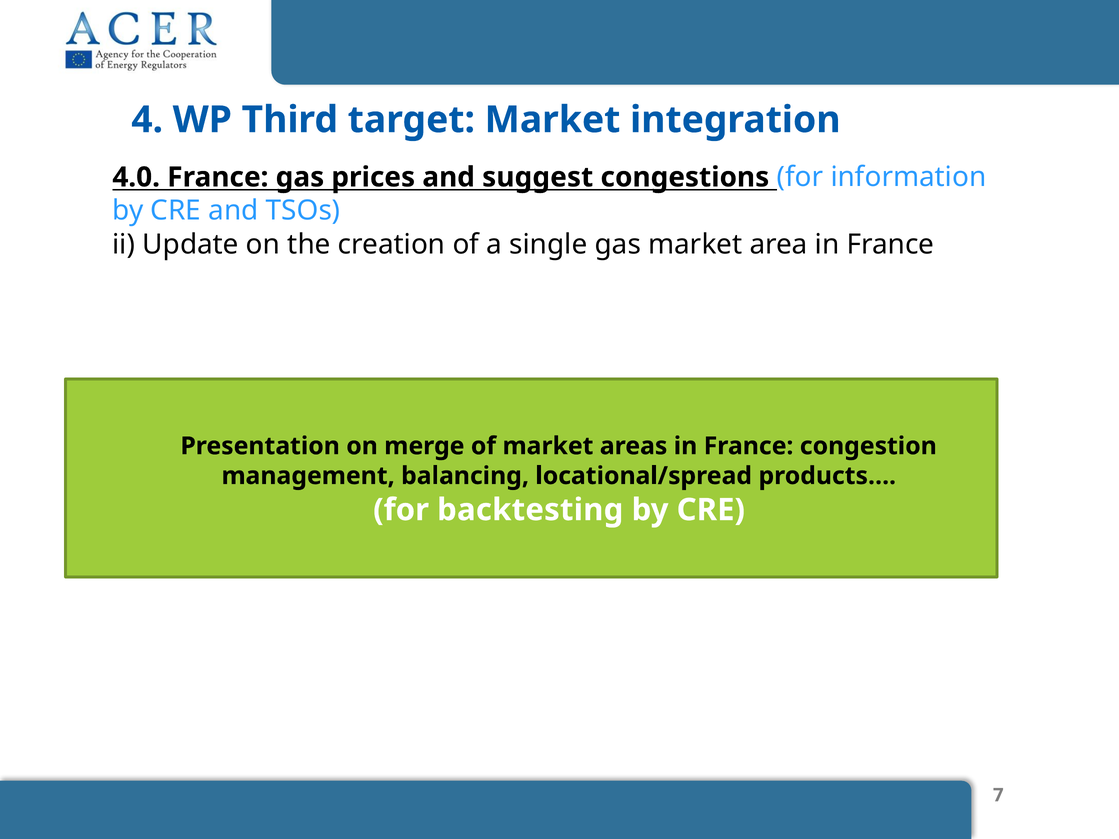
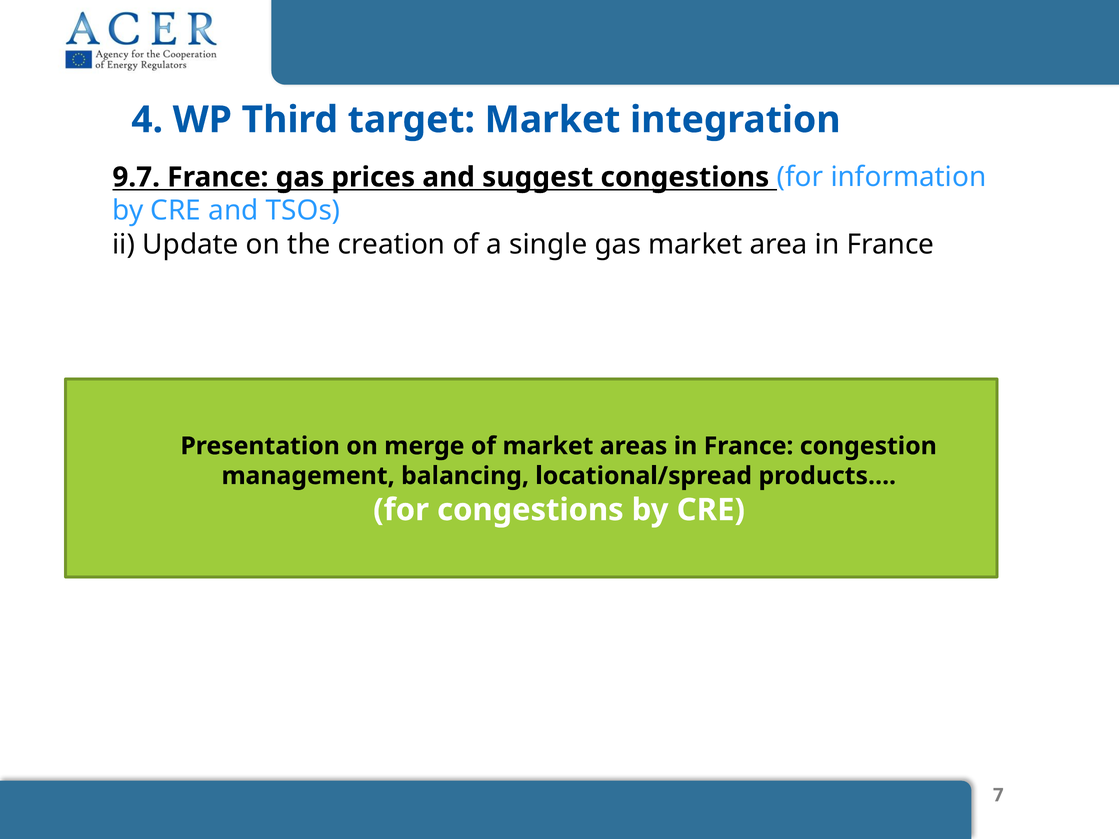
4.0: 4.0 -> 9.7 (136, 177)
for backtesting: backtesting -> congestions (530, 510)
